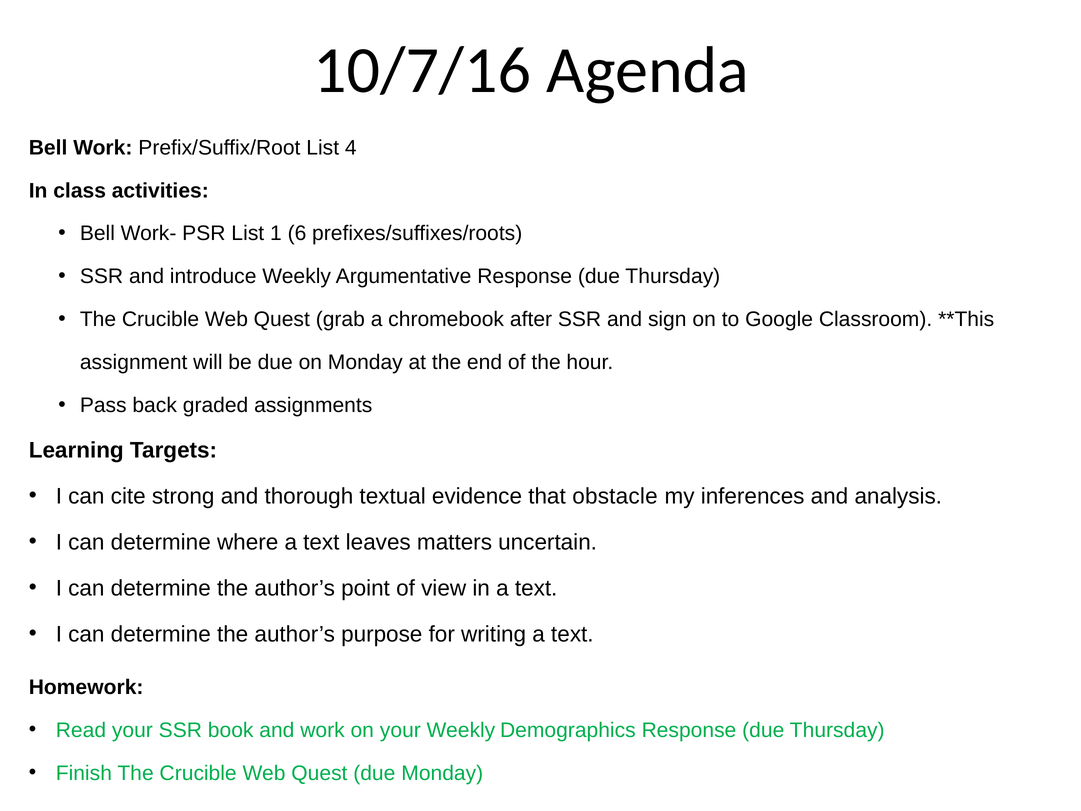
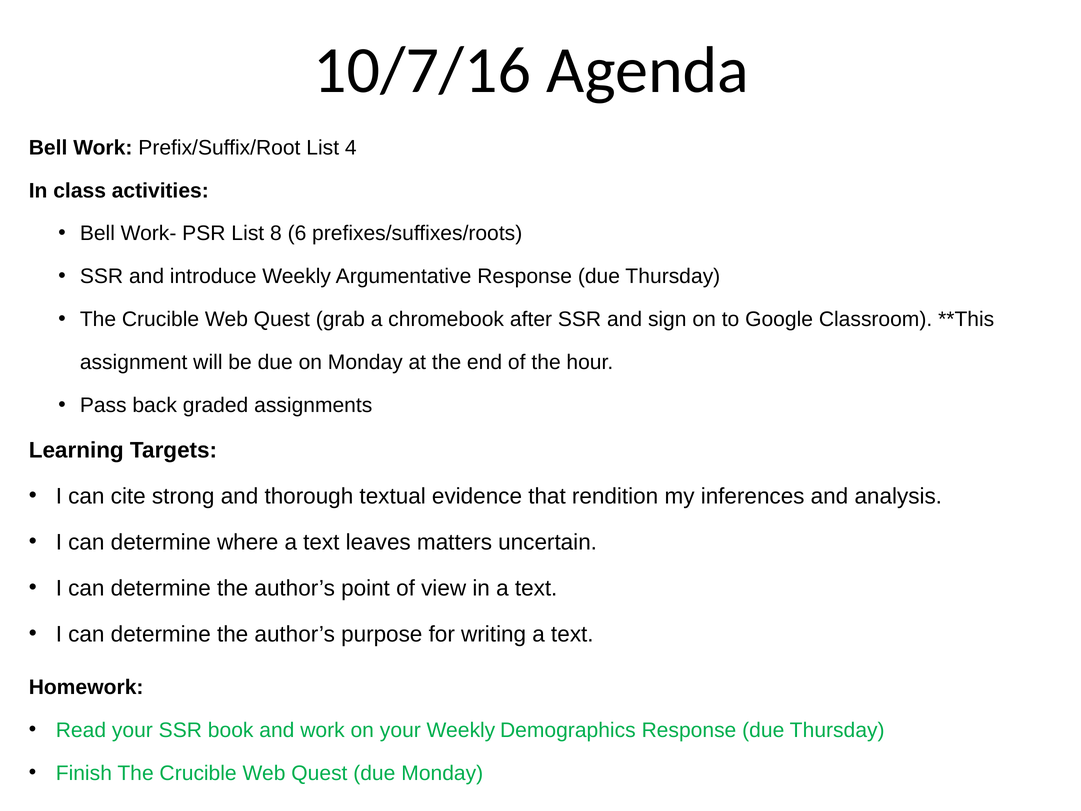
1: 1 -> 8 (276, 233)
obstacle: obstacle -> rendition (615, 496)
